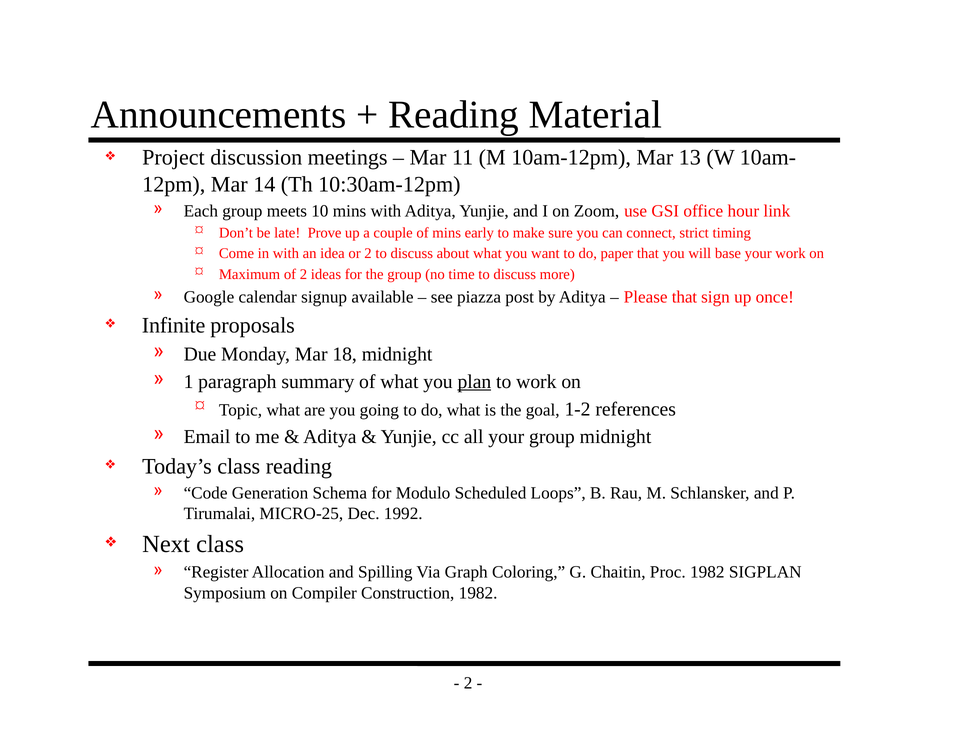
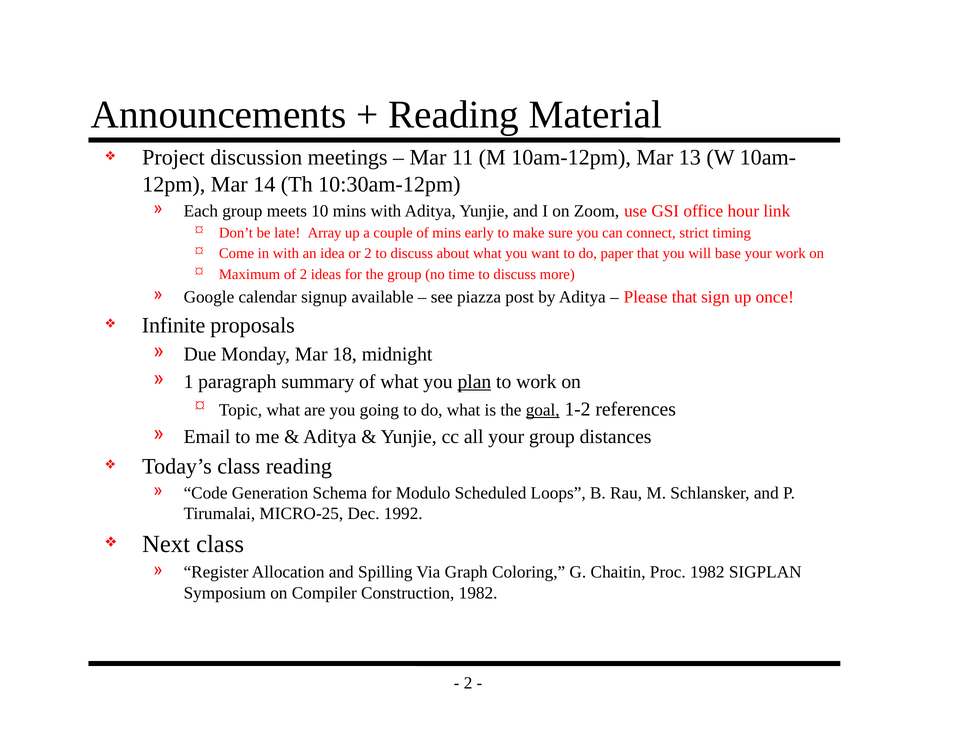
Prove: Prove -> Array (325, 233)
goal underline: none -> present (543, 410)
group midnight: midnight -> distances (616, 437)
